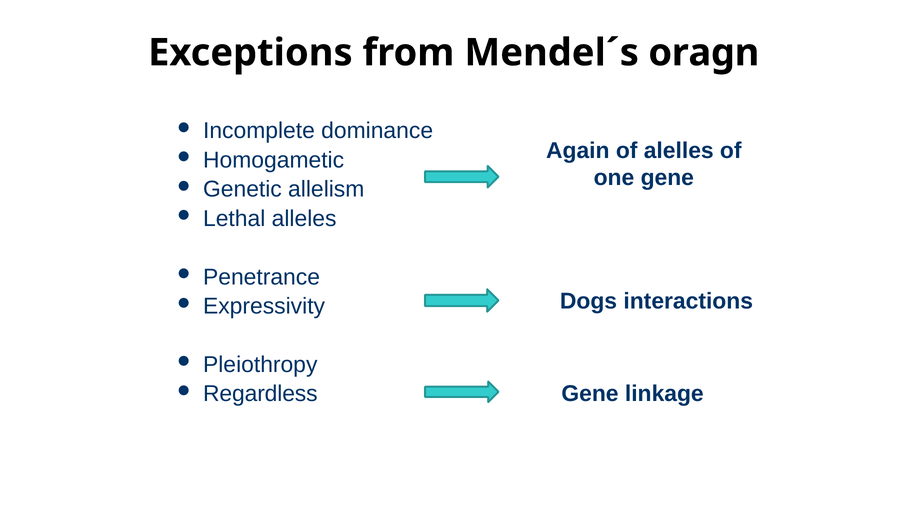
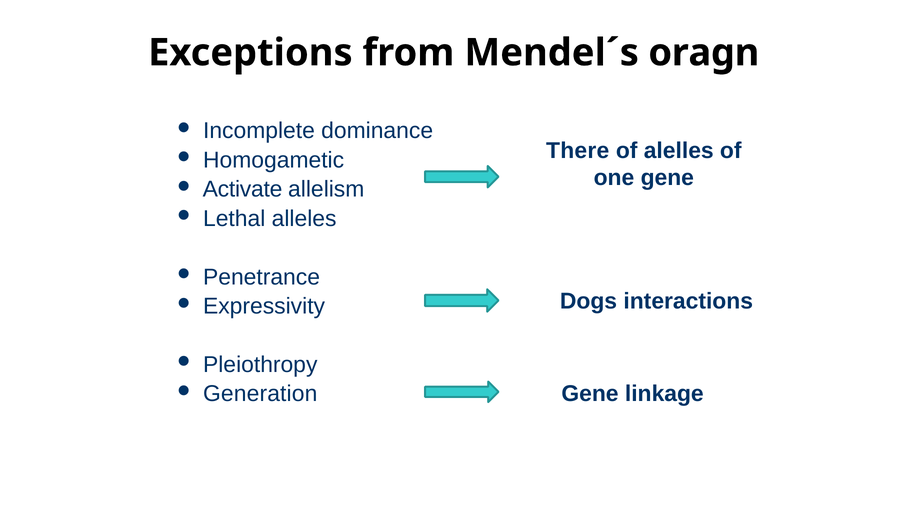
Again: Again -> There (578, 151)
Genetic: Genetic -> Activate (243, 190)
Regardless: Regardless -> Generation (260, 394)
